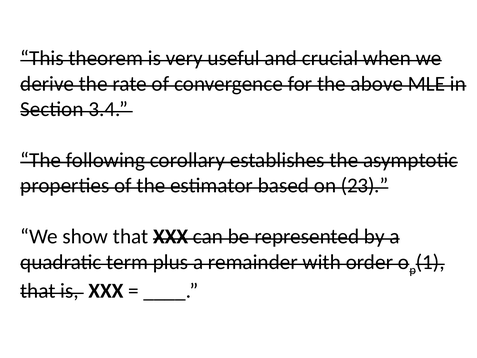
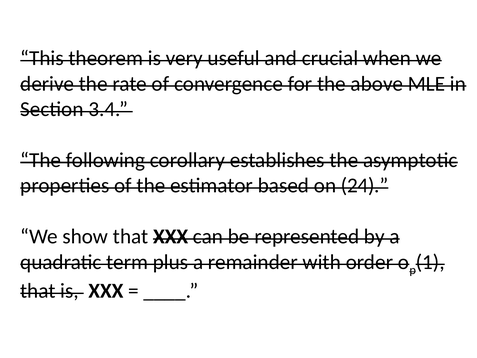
23: 23 -> 24 (365, 185)
